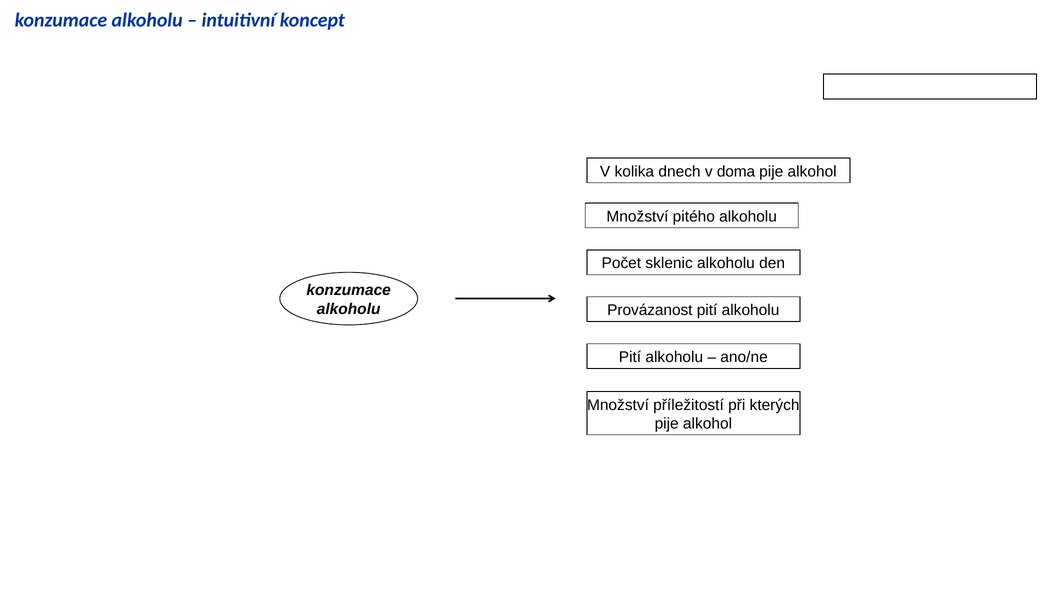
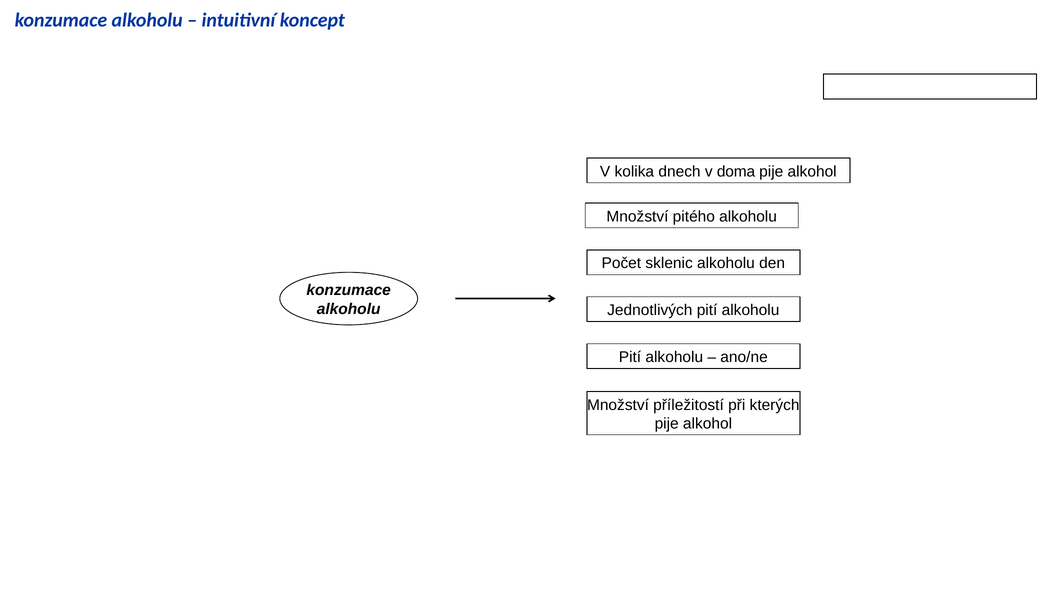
Provázanost: Provázanost -> Jednotlivých (650, 310)
